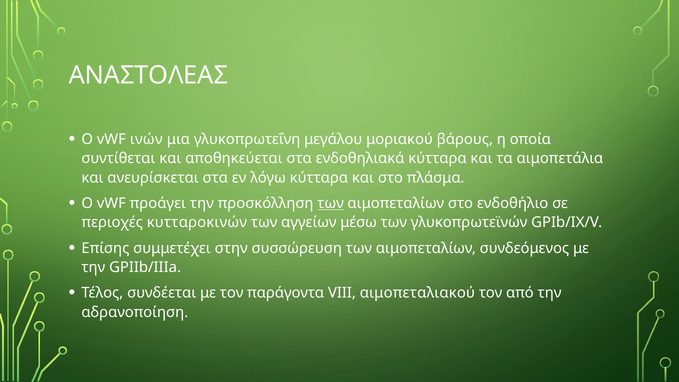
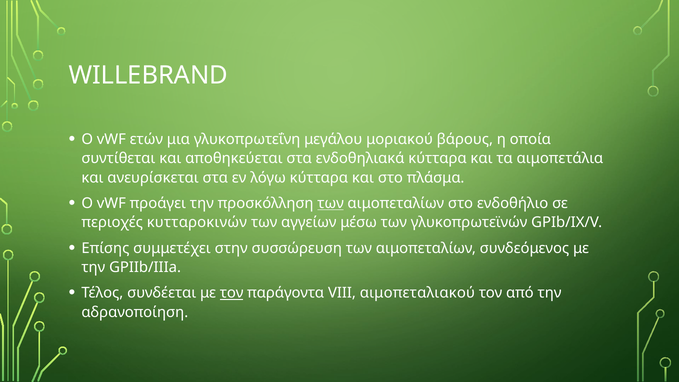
ΑΝΑΣΤΟΛΕΑΣ: ΑΝΑΣΤΟΛΕΑΣ -> WILLEBRAND (148, 75)
ινών: ινών -> ετών (146, 139)
τον underline: none -> present (232, 293)
